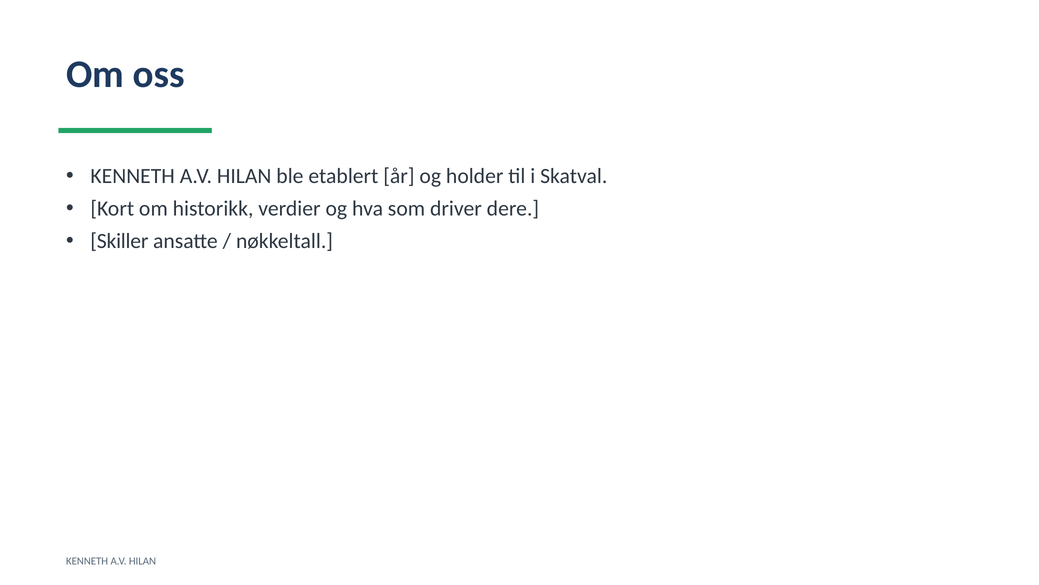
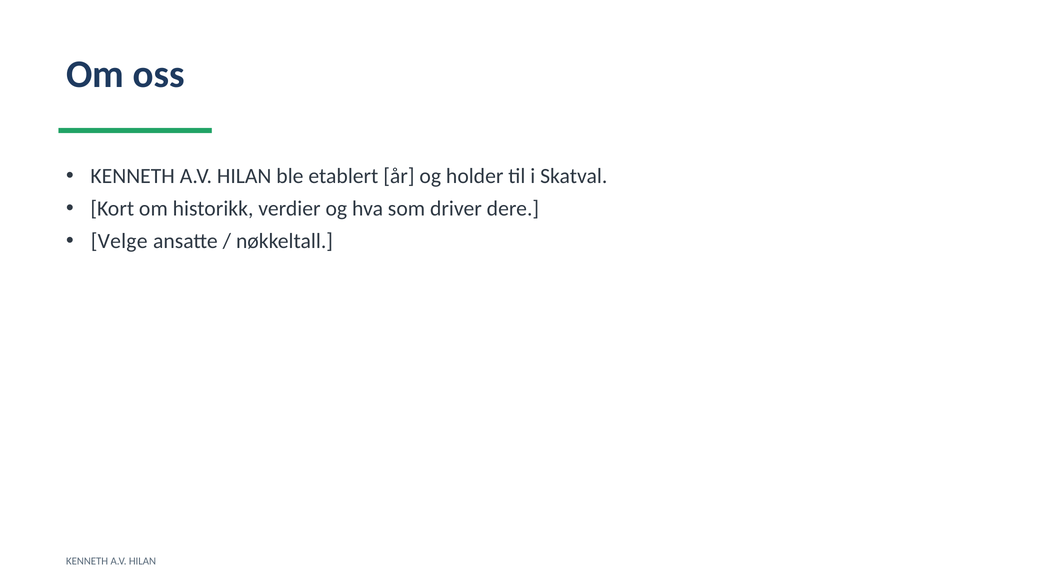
Skiller: Skiller -> Velge (119, 241)
